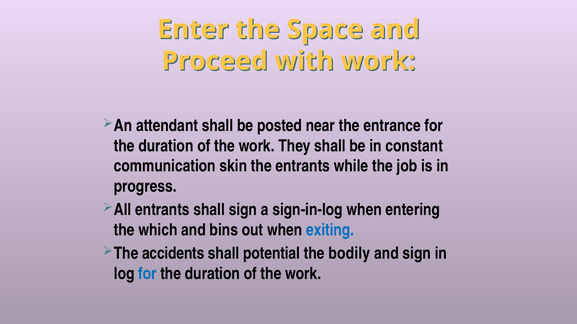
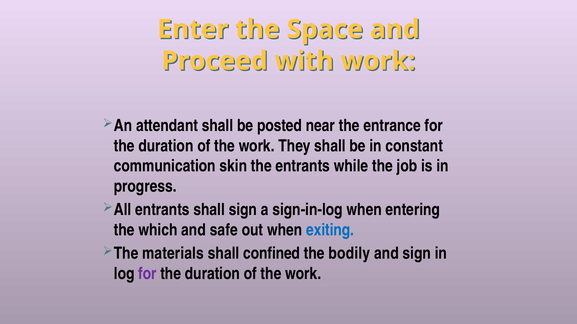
bins: bins -> safe (224, 230)
accidents: accidents -> materials (173, 254)
potential: potential -> confined (272, 254)
for colour: blue -> purple (147, 274)
